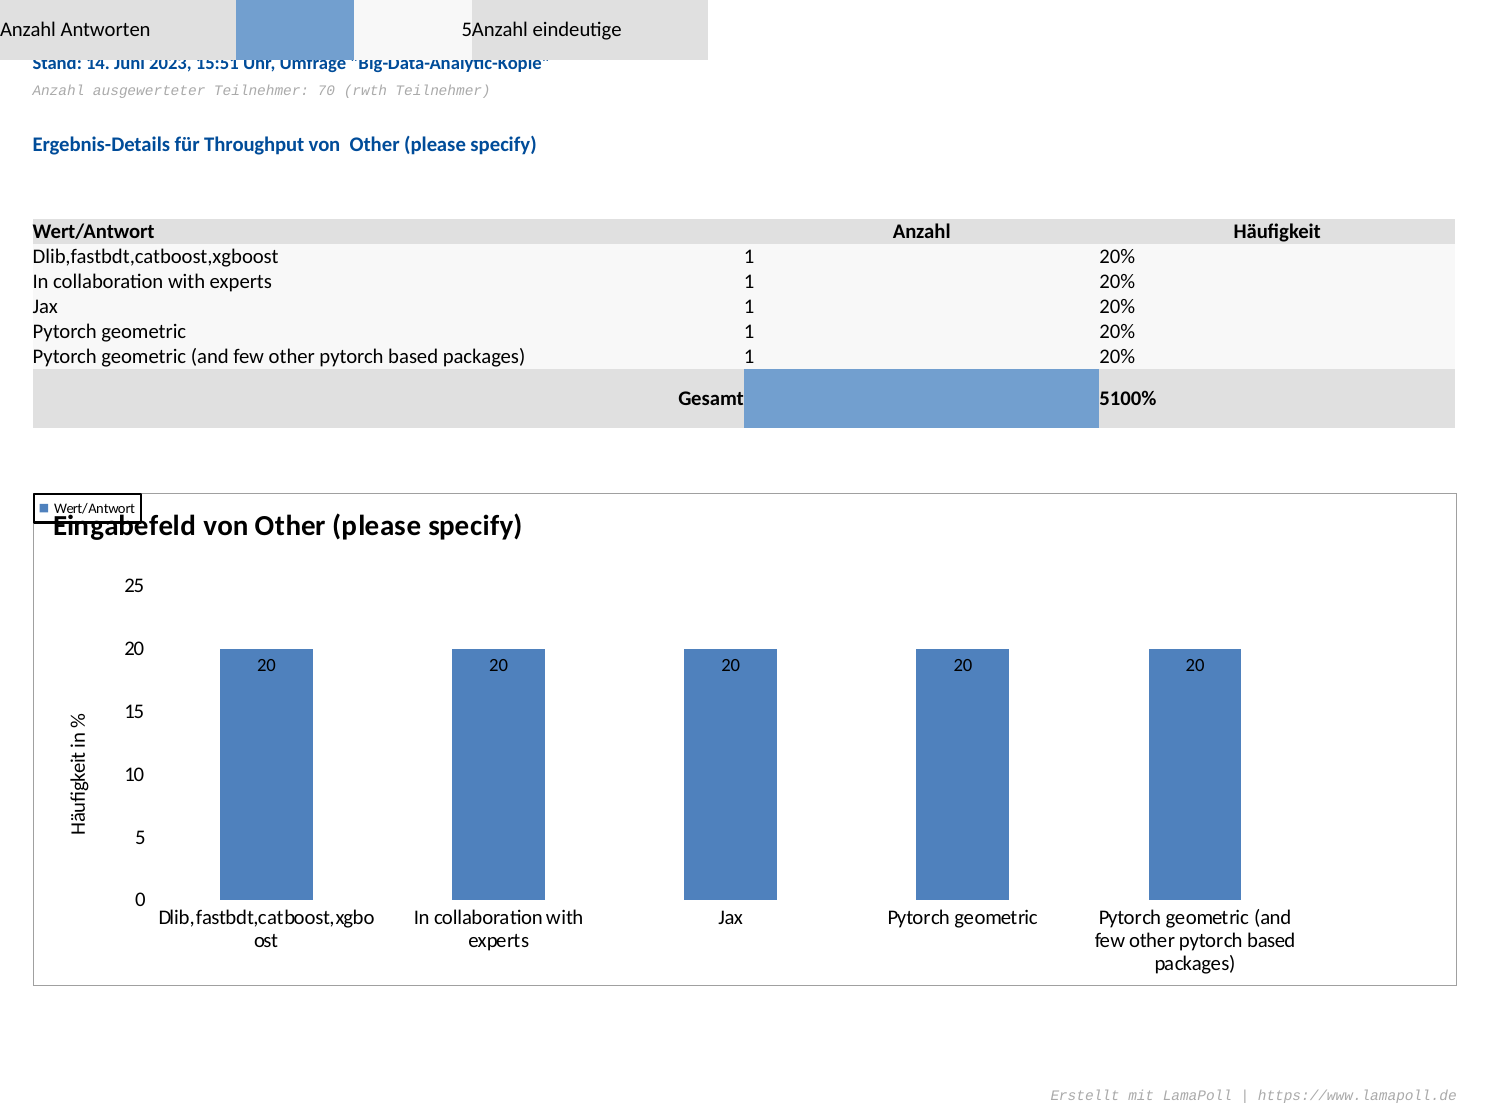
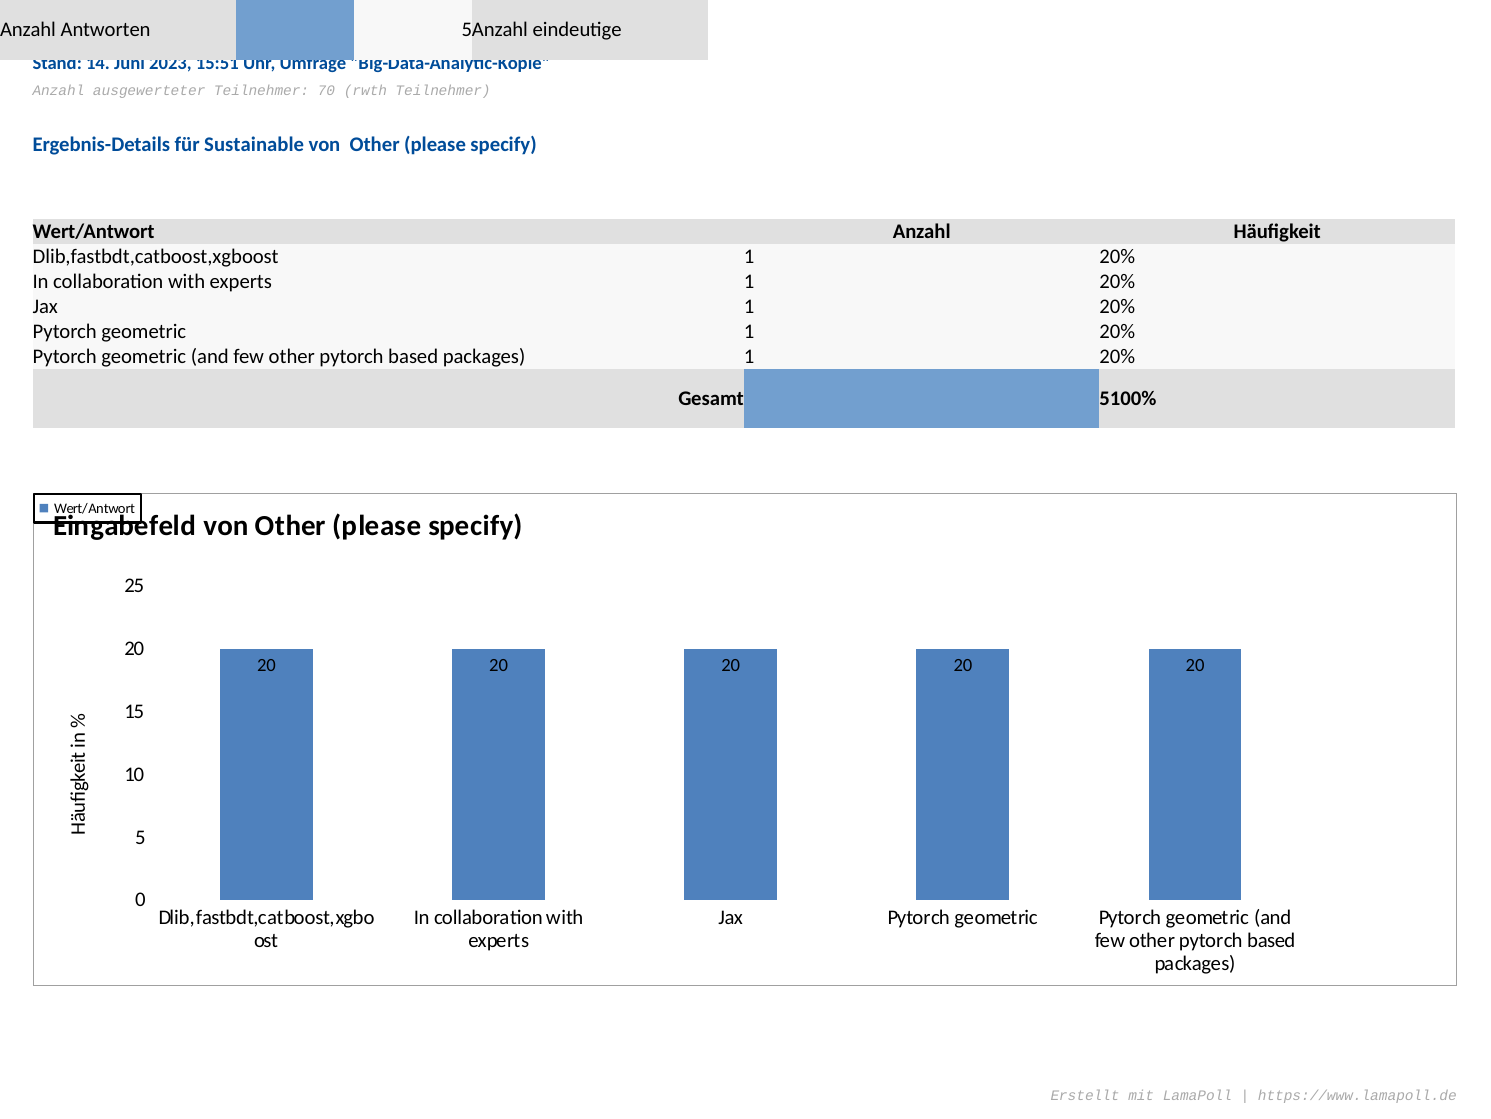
Throughput: Throughput -> Sustainable (254, 144)
